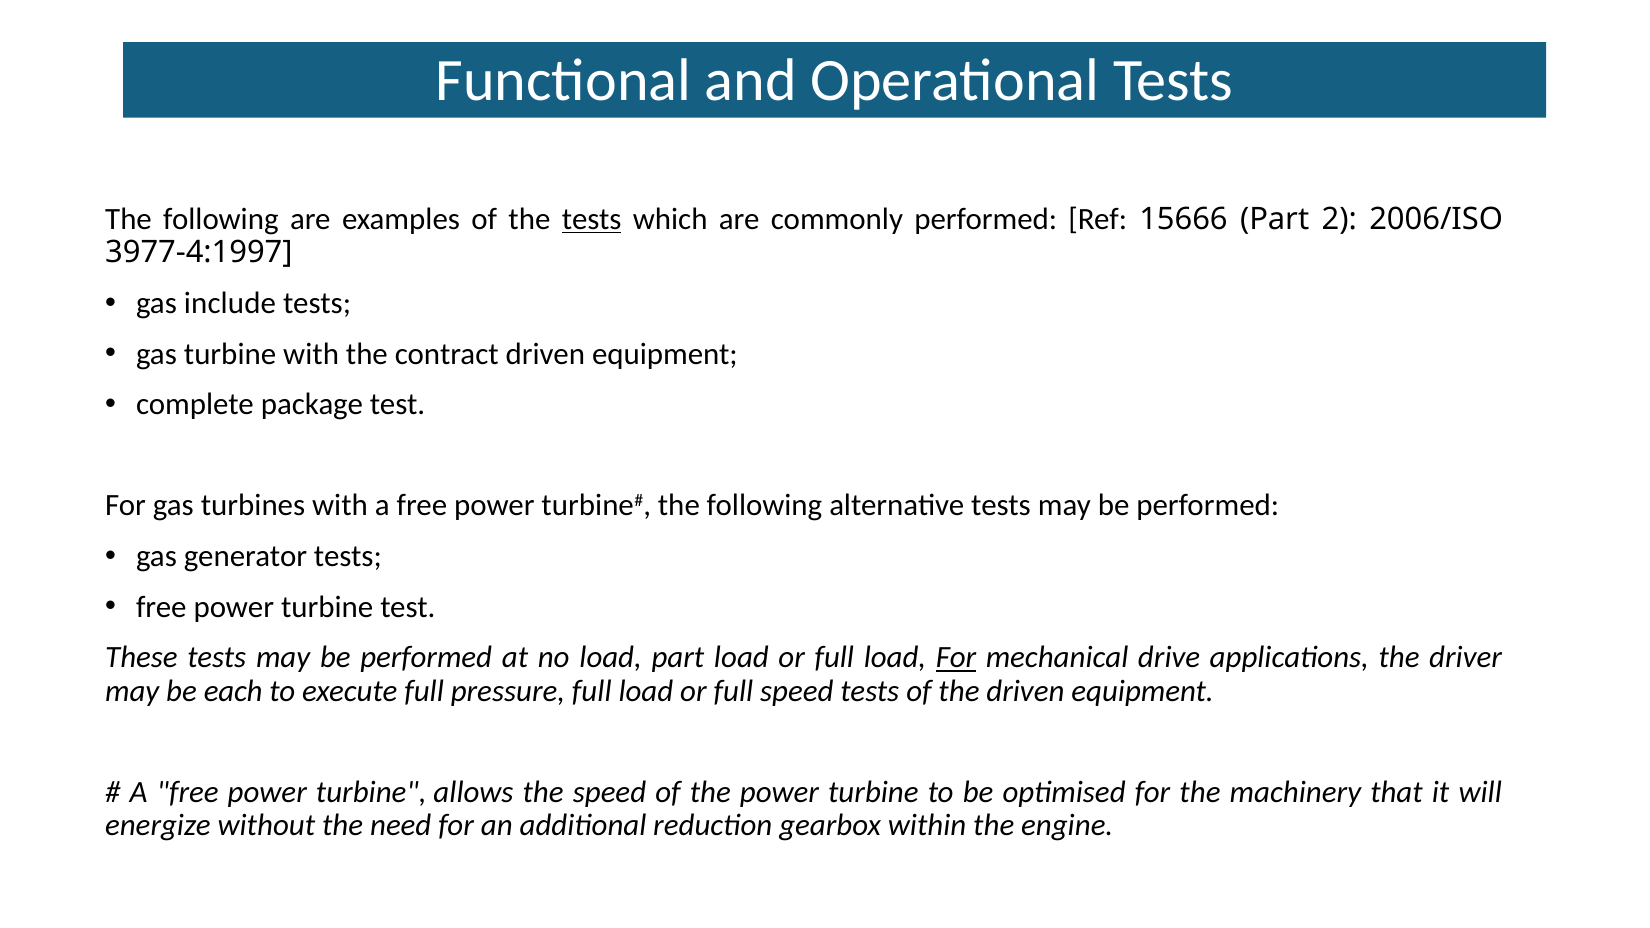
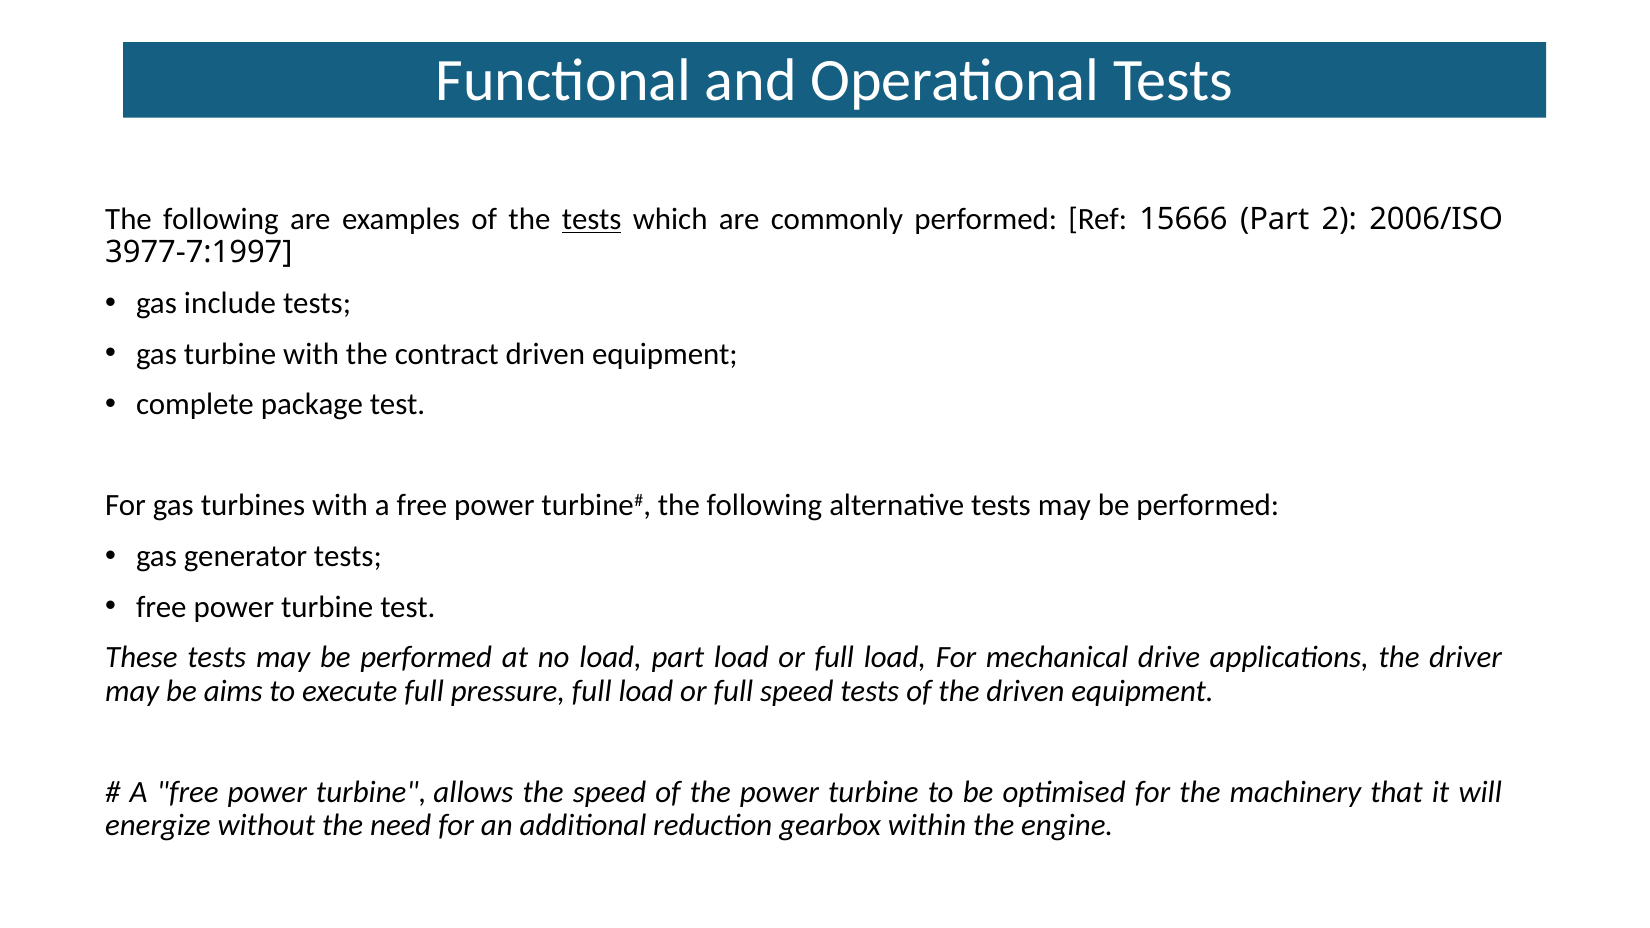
3977-4:1997: 3977-4:1997 -> 3977-7:1997 (199, 253)
For underline: present -> none (956, 658)
each: each -> aims (233, 691)
